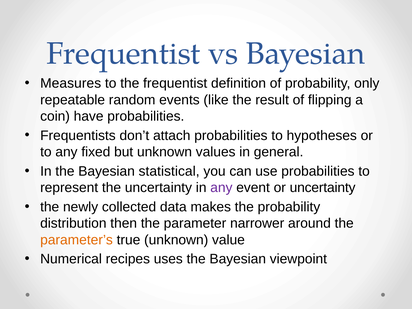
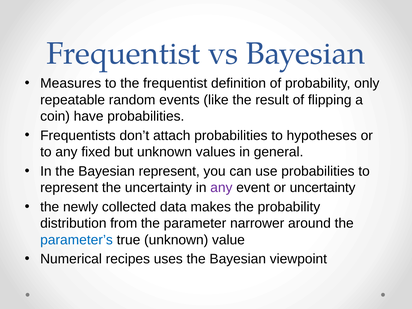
Bayesian statistical: statistical -> represent (169, 171)
then: then -> from (124, 223)
parameter’s colour: orange -> blue (77, 240)
